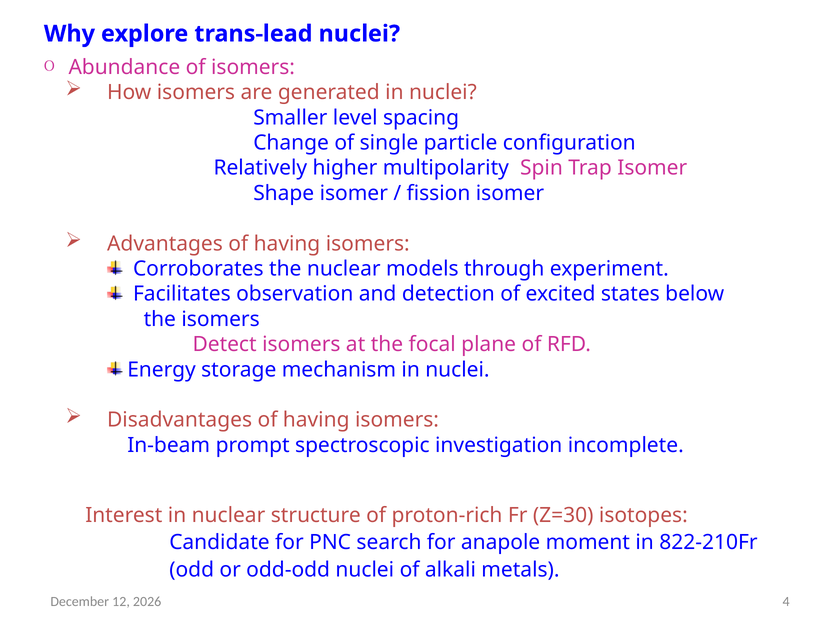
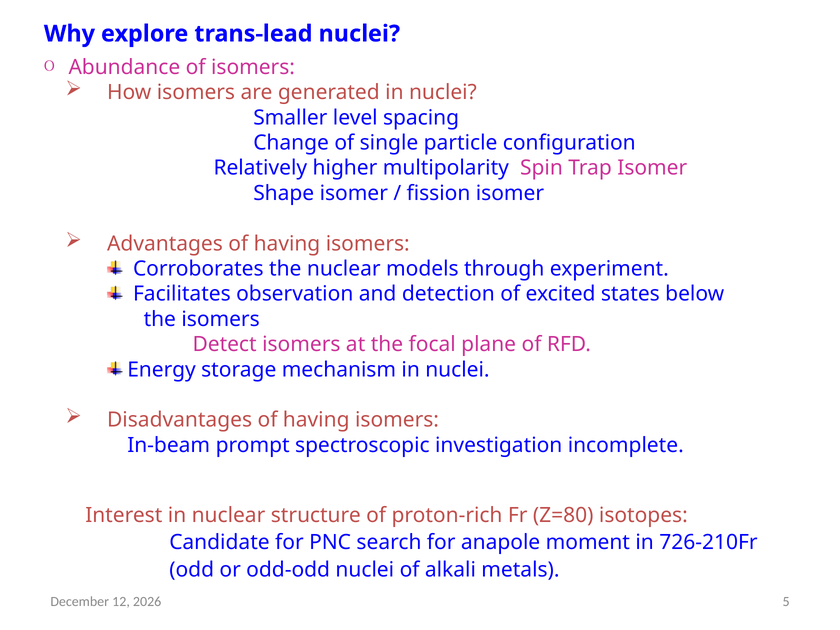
Z=30: Z=30 -> Z=80 (563, 515)
822-210Fr: 822-210Fr -> 726-210Fr (708, 542)
4: 4 -> 5 (786, 602)
